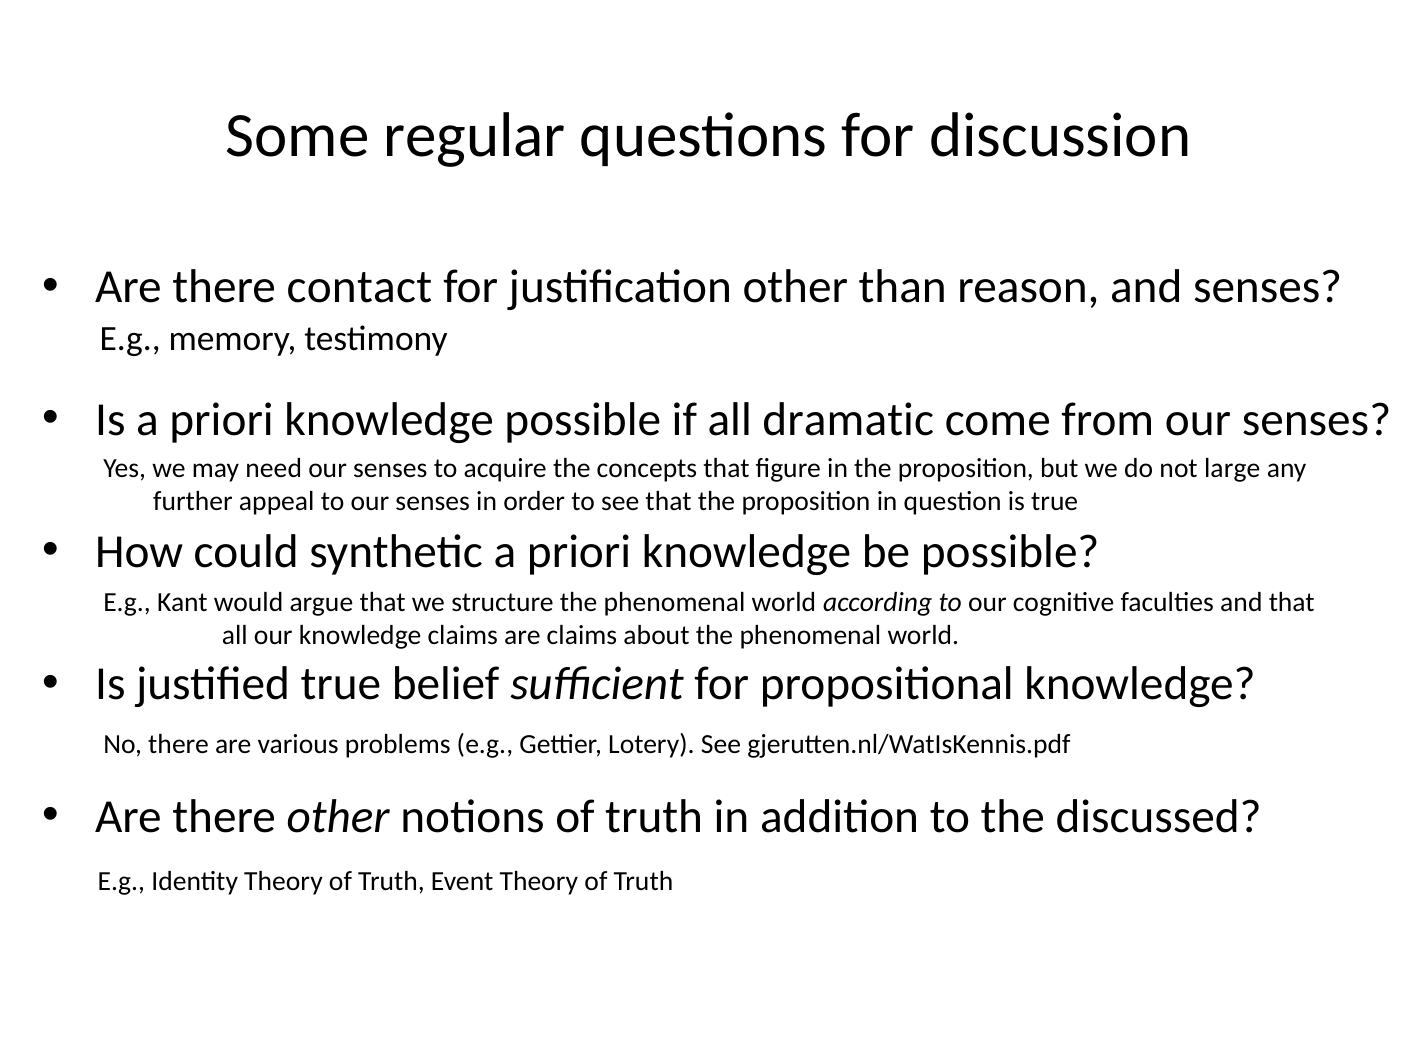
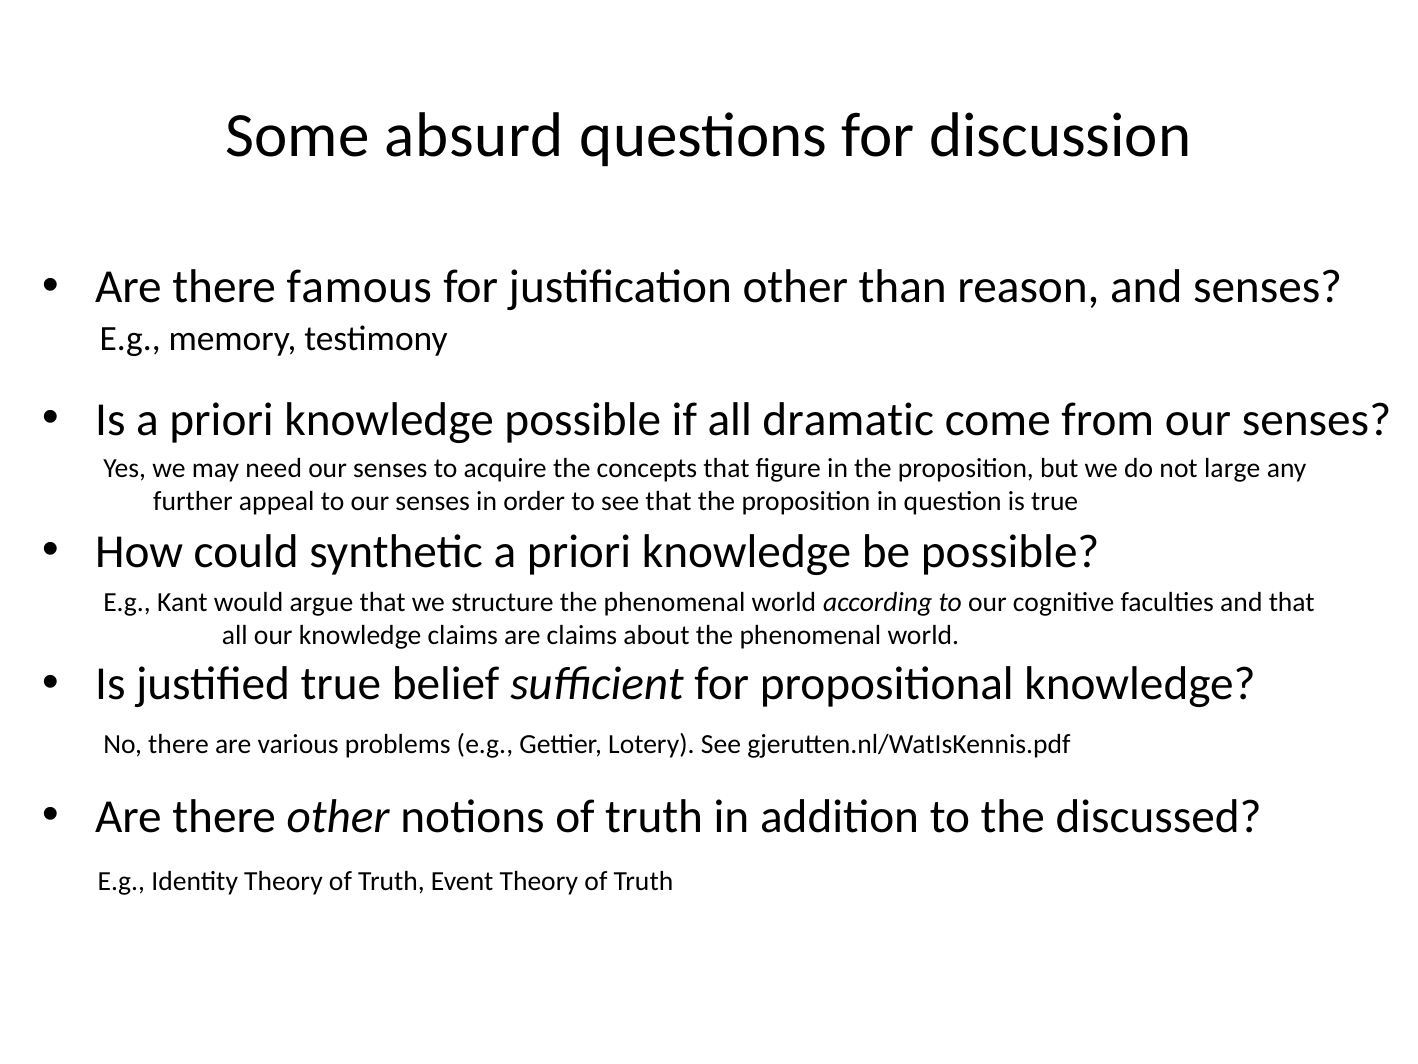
regular: regular -> absurd (474, 136)
contact: contact -> famous (359, 287)
